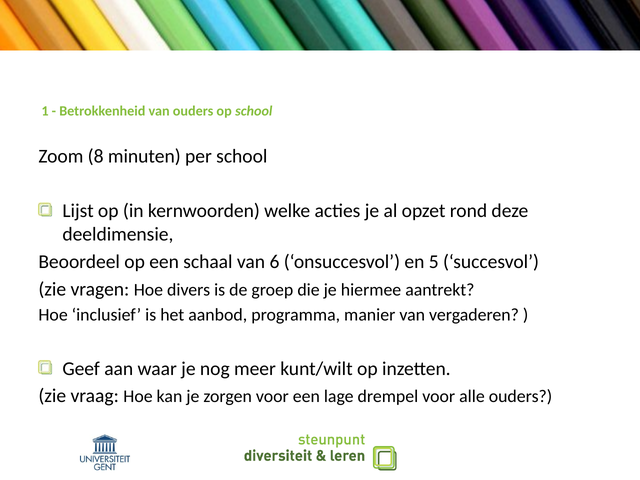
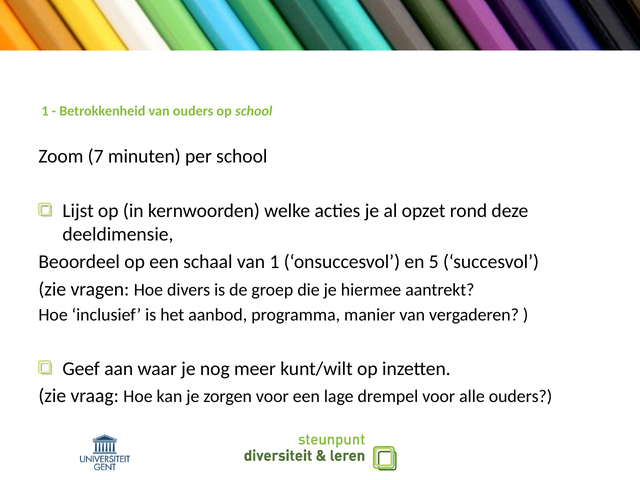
8: 8 -> 7 (96, 156)
van 6: 6 -> 1 (275, 262)
